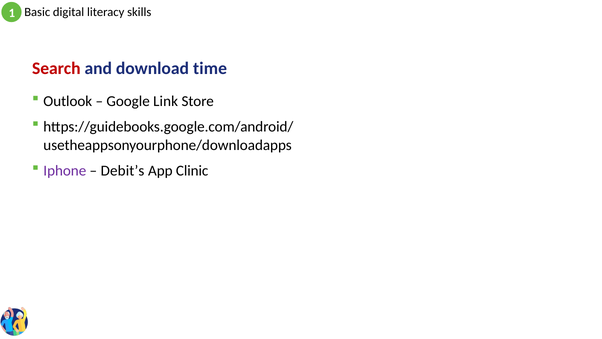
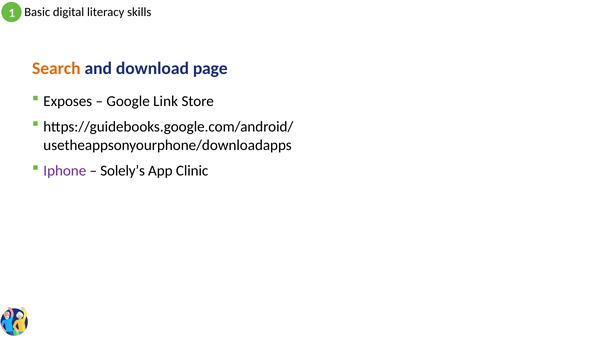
Search colour: red -> orange (56, 68)
time: time -> page (210, 68)
Outlook: Outlook -> Exposes (68, 101)
Debit’s: Debit’s -> Solely’s (123, 170)
